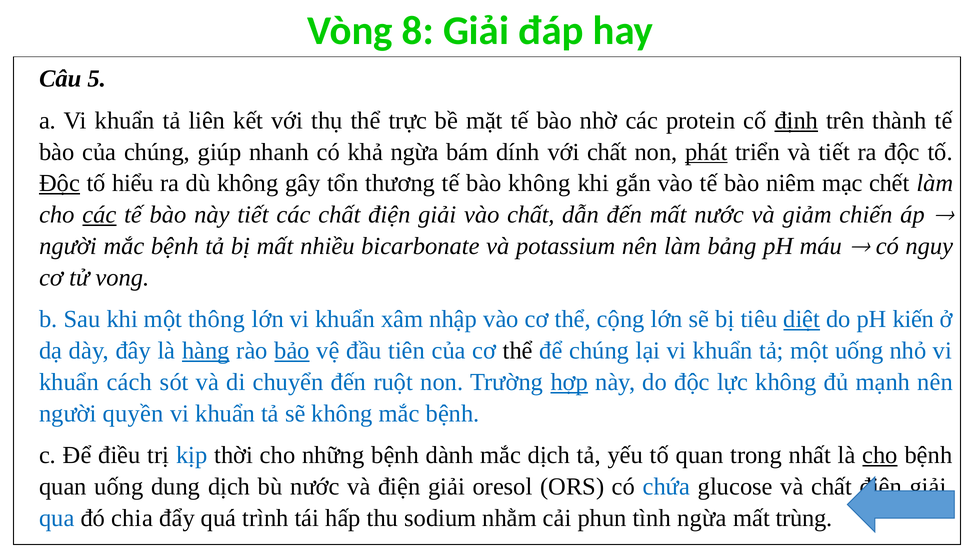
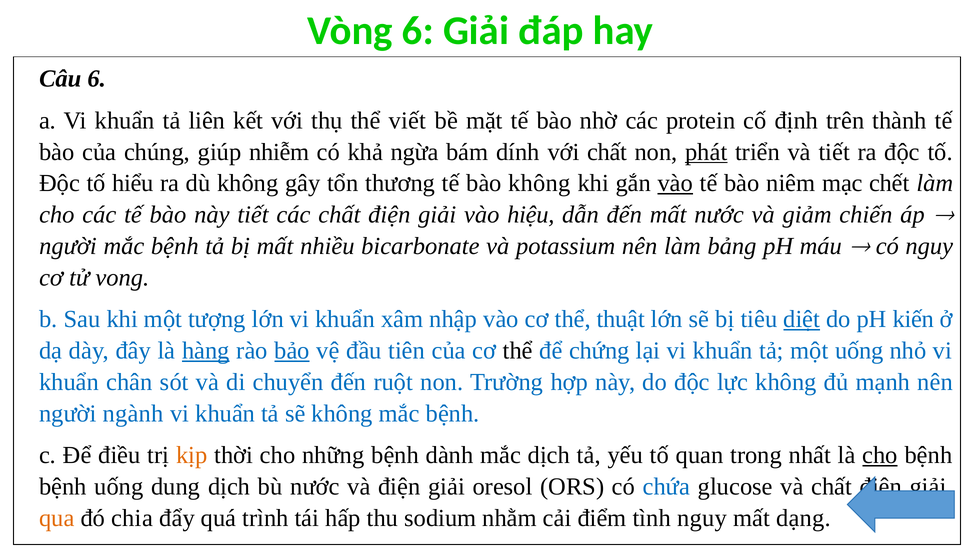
Vòng 8: 8 -> 6 (418, 31)
Câu 5: 5 -> 6 (97, 79)
trực: trực -> viết (408, 121)
định underline: present -> none (796, 121)
nhanh: nhanh -> nhiễm (279, 152)
Độc underline: present -> none (60, 183)
vào underline: none -> present (675, 183)
các underline: present -> none (99, 215)
vào chất: chất -> hiệu (531, 215)
thông: thông -> tượng (217, 320)
cộng: cộng -> thuật (621, 320)
để chúng: chúng -> chứng (599, 351)
cách: cách -> chân (129, 382)
hợp underline: present -> none (569, 382)
quyền: quyền -> ngành (133, 414)
kịp colour: blue -> orange (192, 456)
quan: quan -> bệnh (63, 487)
qua colour: blue -> orange (57, 518)
phun: phun -> điểm (602, 518)
tình ngừa: ngừa -> nguy (702, 518)
trùng: trùng -> dạng (804, 518)
